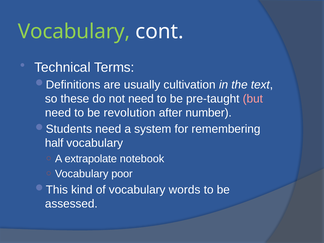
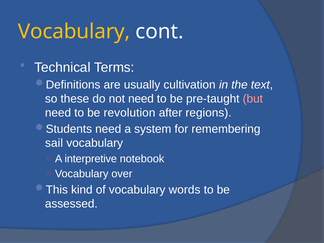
Vocabulary colour: light green -> yellow (74, 31)
number: number -> regions (209, 113)
half: half -> sail (54, 143)
extrapolate: extrapolate -> interpretive (91, 159)
poor: poor -> over (122, 174)
